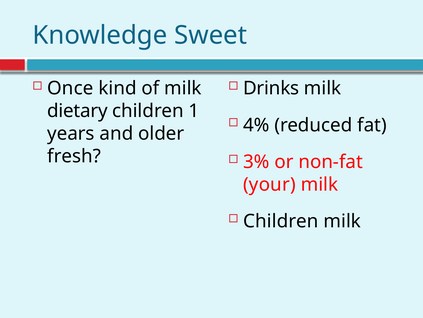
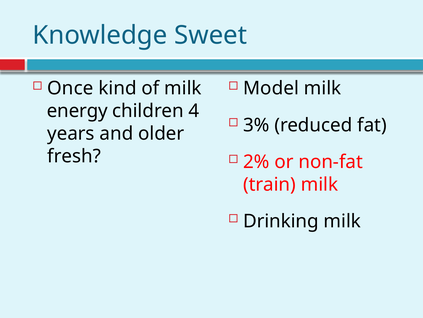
Drinks: Drinks -> Model (271, 88)
dietary: dietary -> energy (77, 111)
1: 1 -> 4 (194, 111)
4%: 4% -> 3% (256, 125)
3%: 3% -> 2% (256, 162)
your: your -> train (269, 184)
Children: Children -> Drinking (281, 221)
